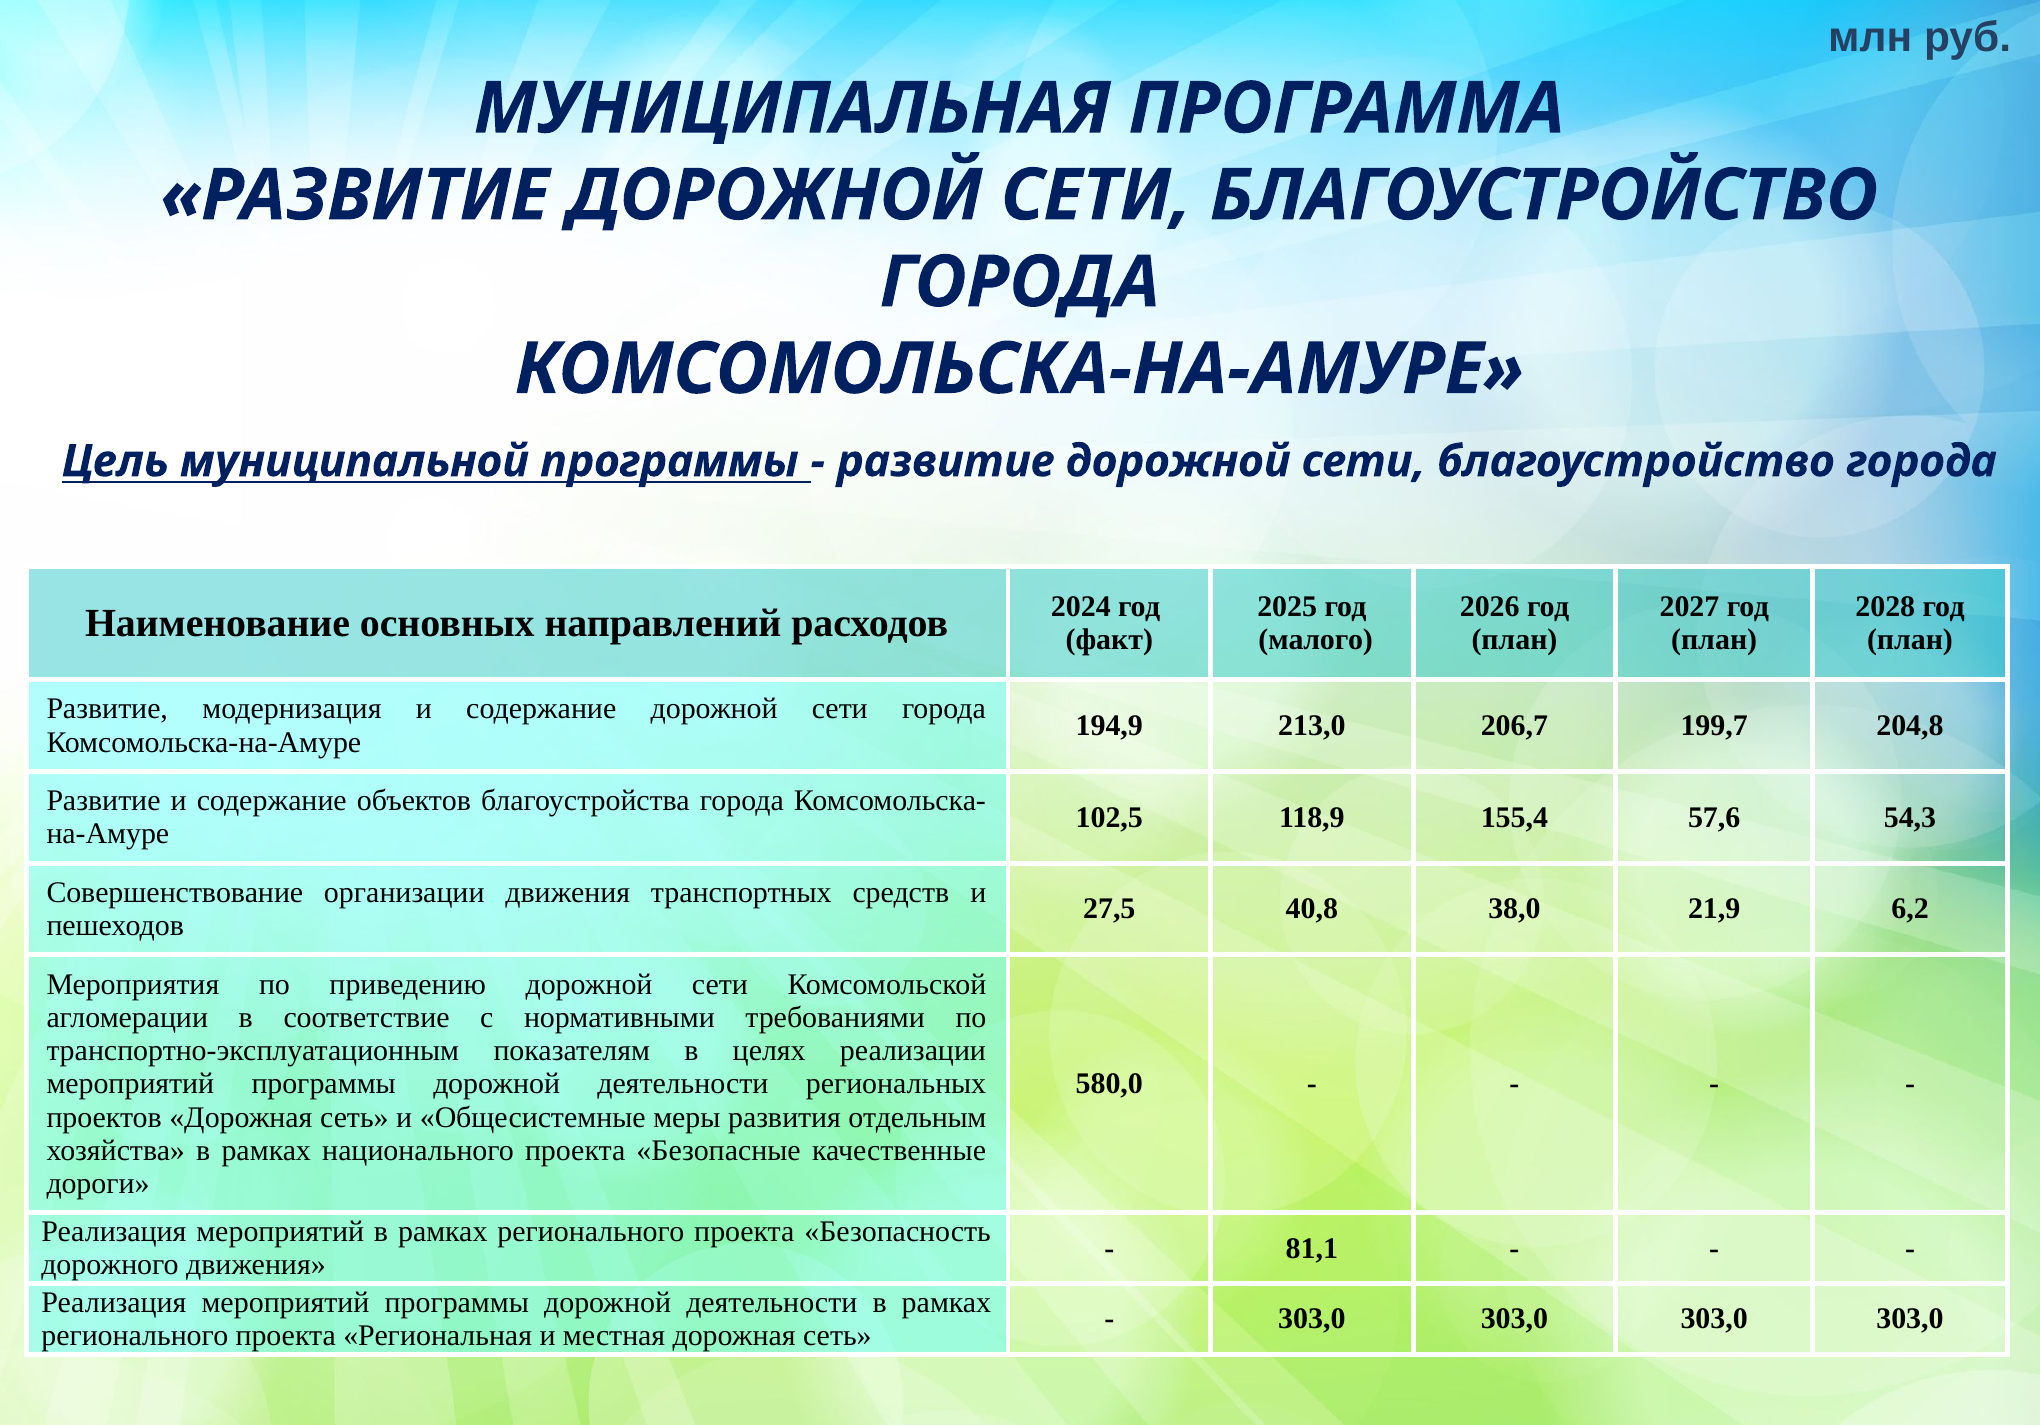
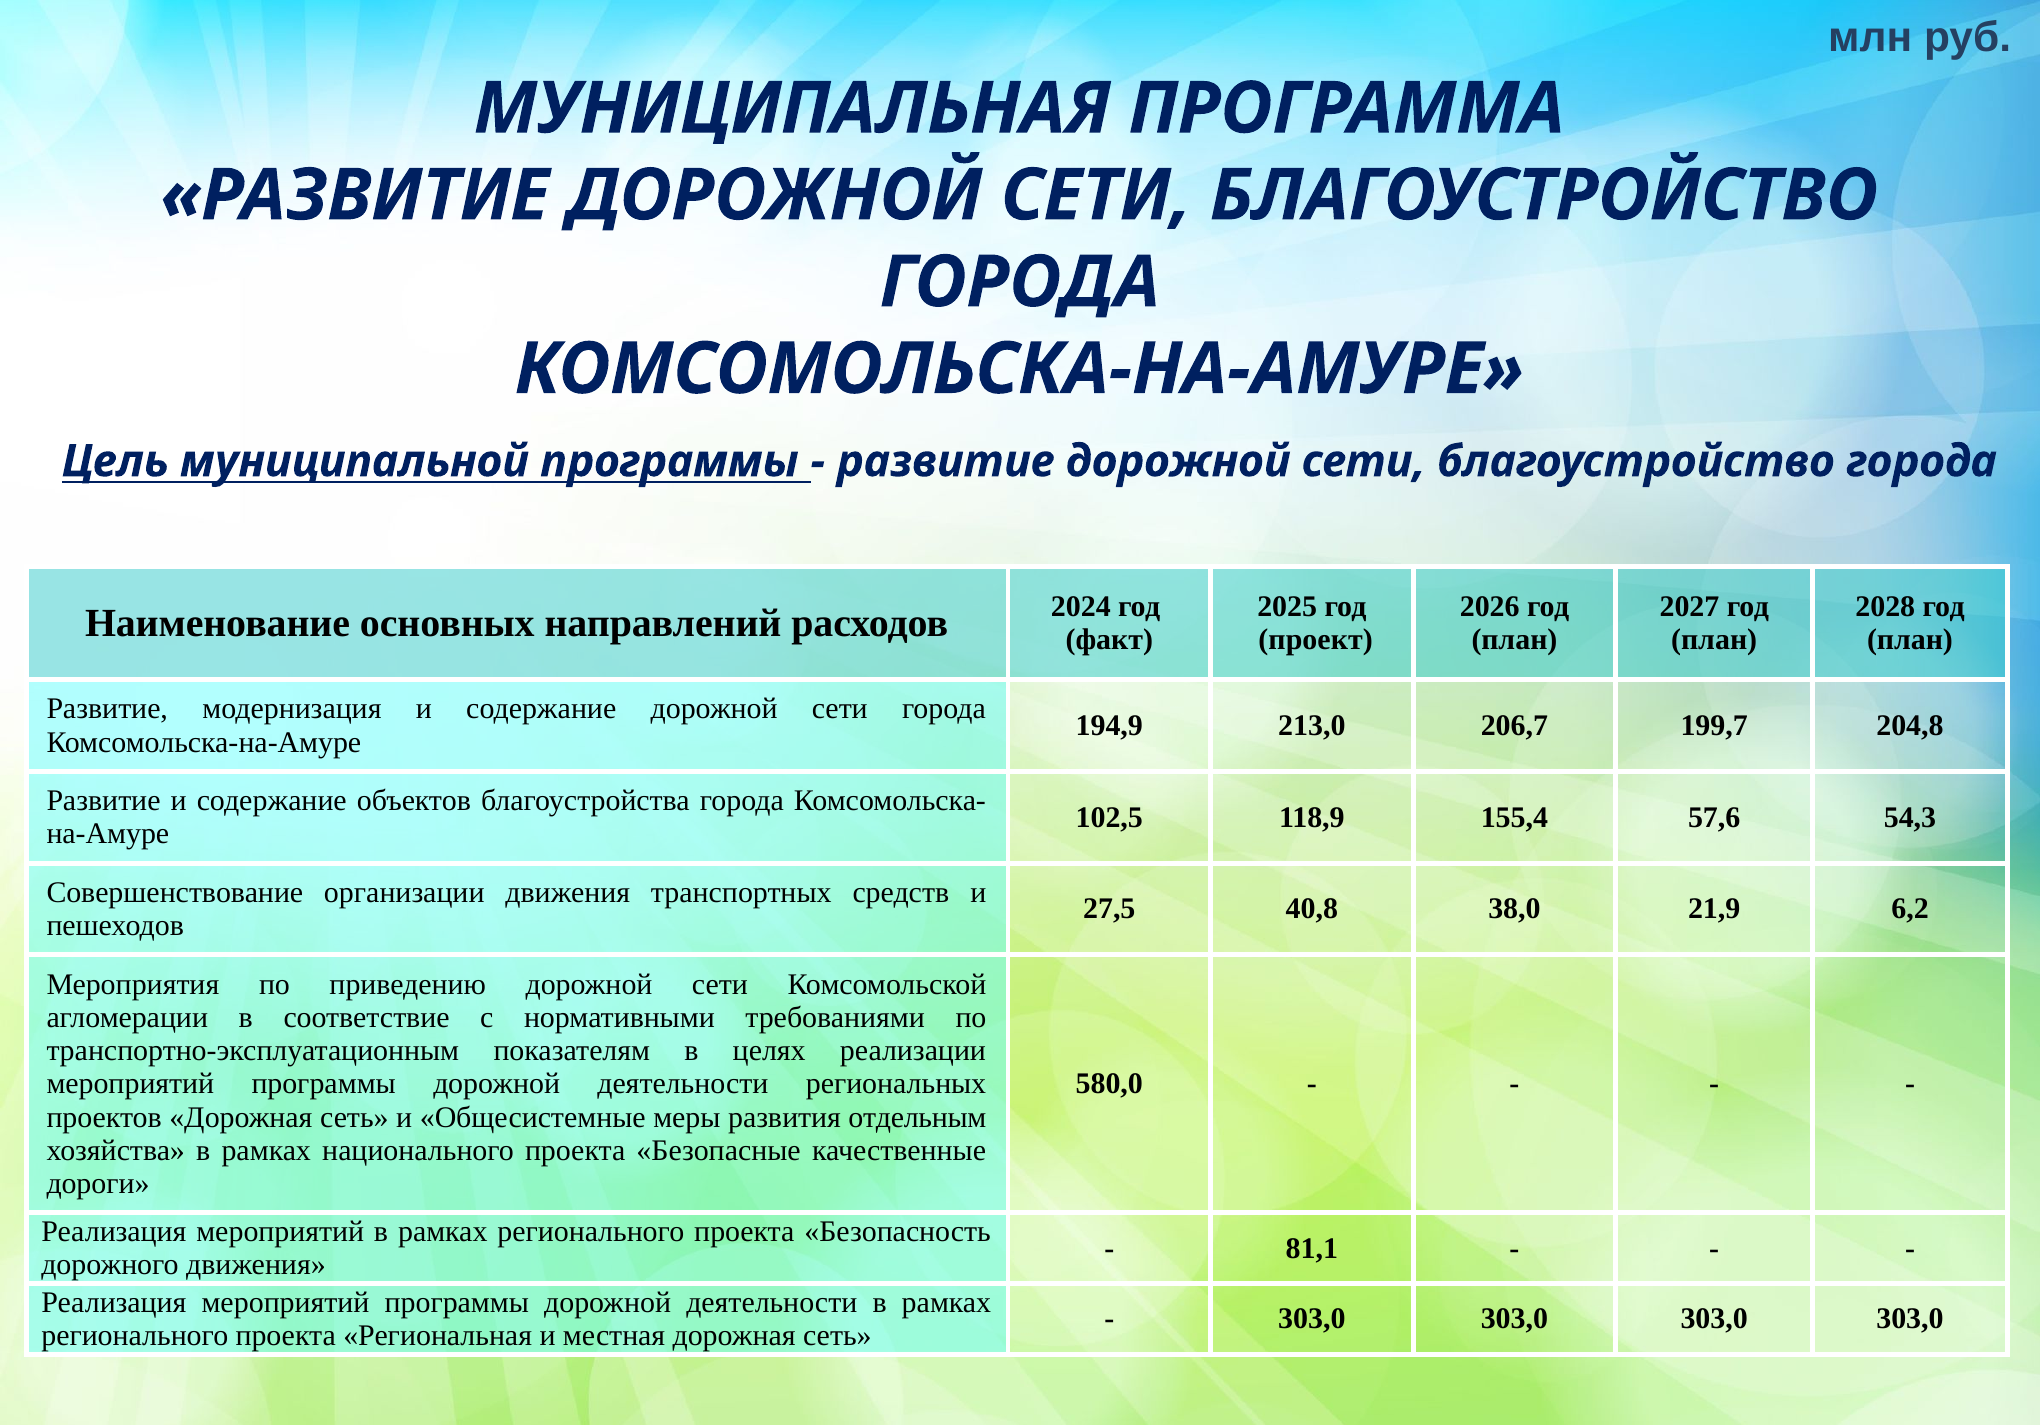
малого: малого -> проект (1316, 640)
